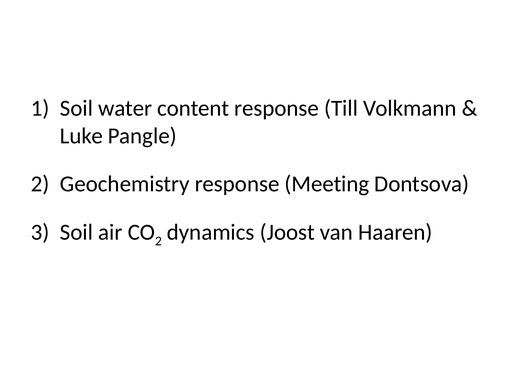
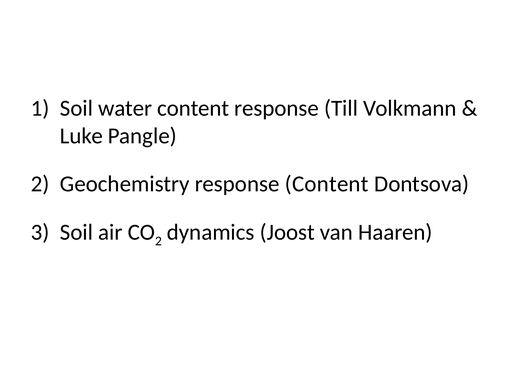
response Meeting: Meeting -> Content (327, 184)
